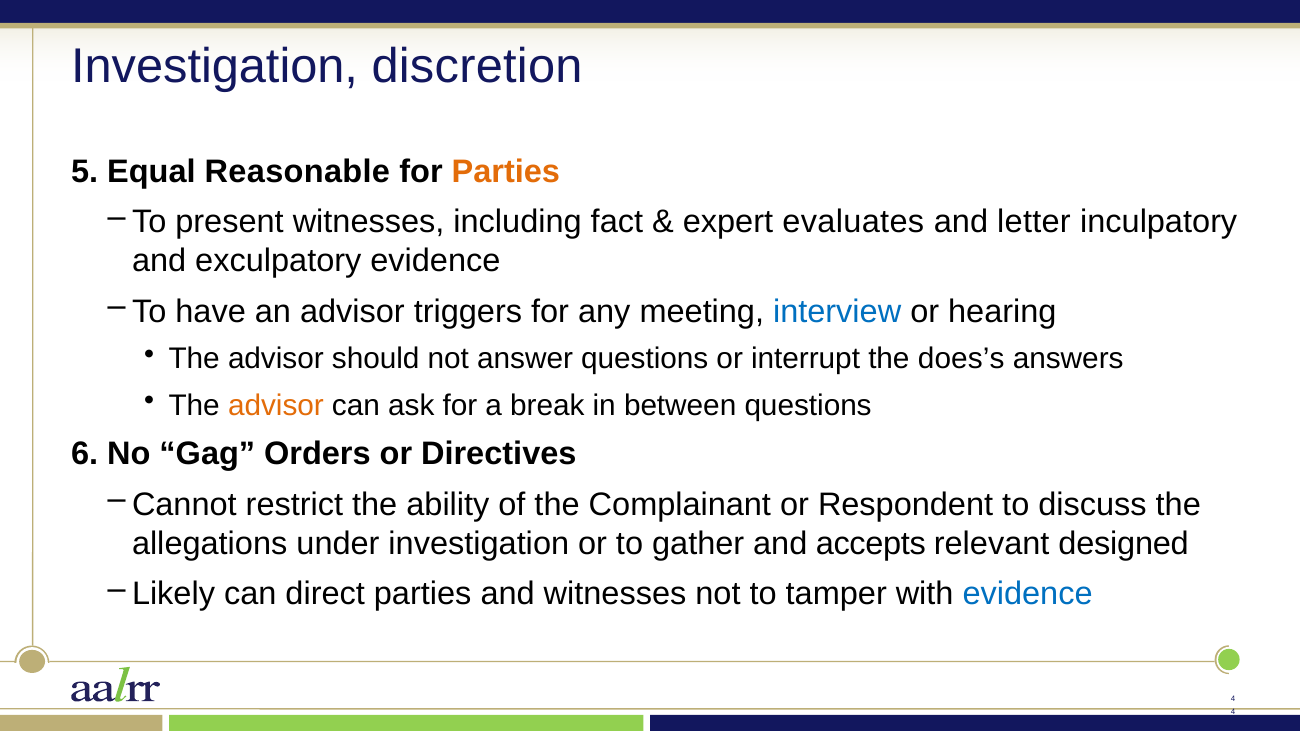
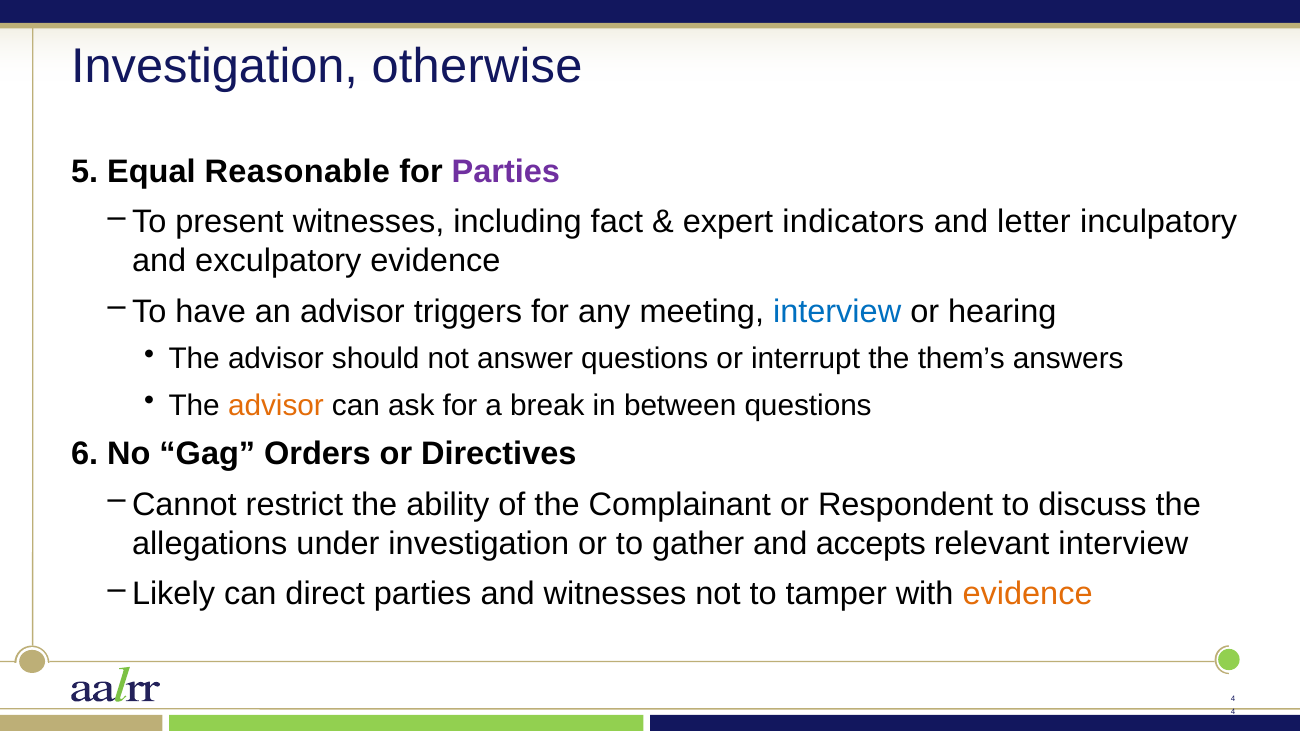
discretion: discretion -> otherwise (477, 67)
Parties colour: orange -> purple (506, 172)
evaluates: evaluates -> indicators (853, 222)
does’s: does’s -> them’s (961, 359)
relevant designed: designed -> interview (1123, 544)
evidence colour: blue -> orange (1028, 594)
